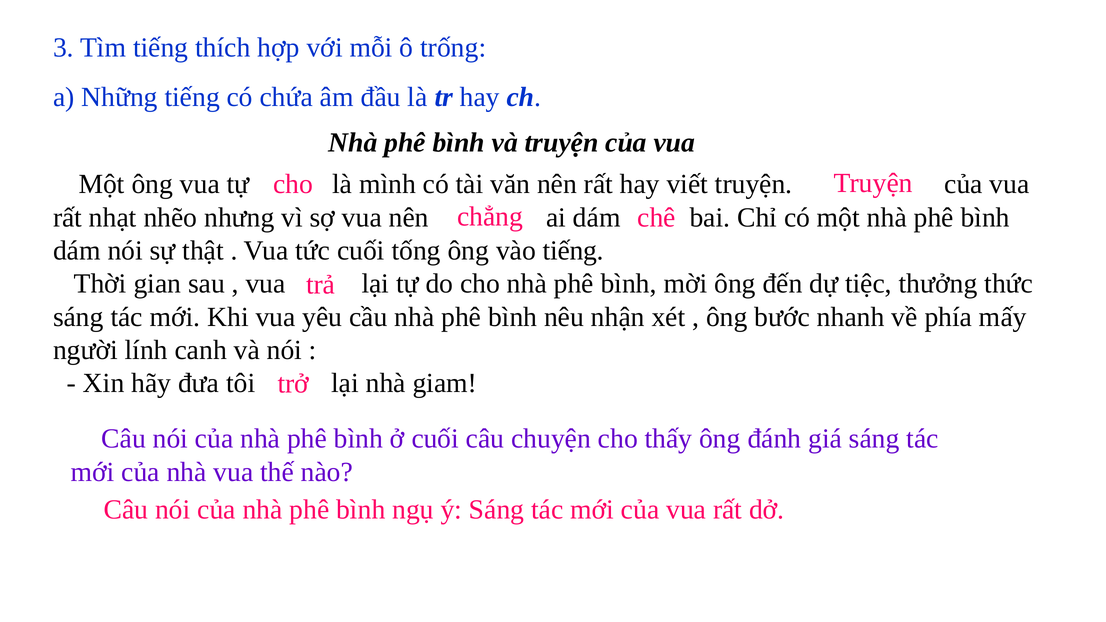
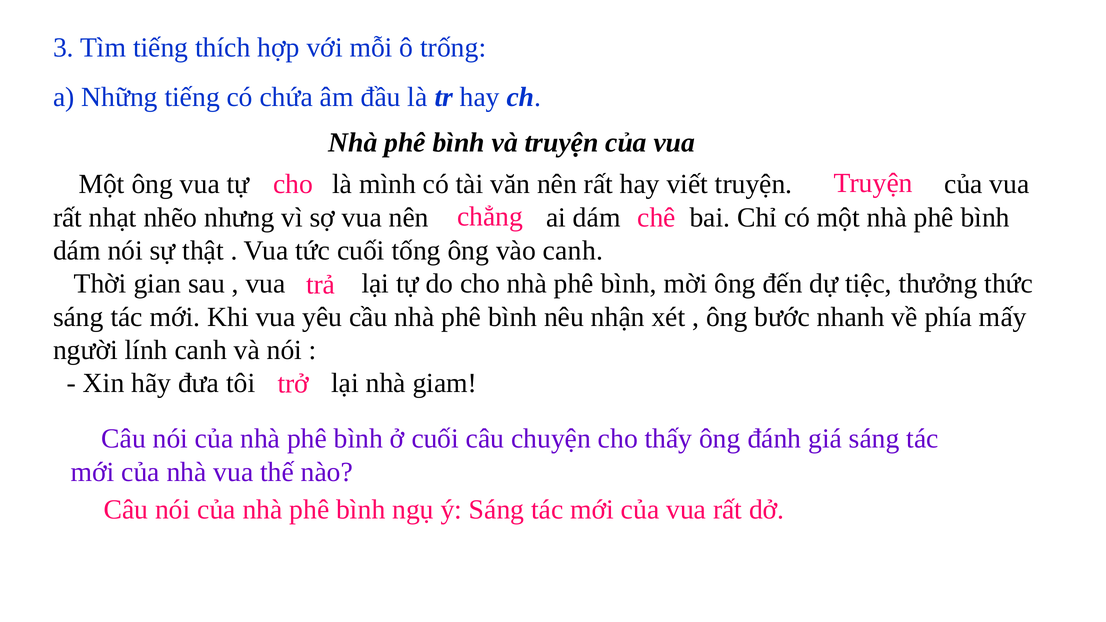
vào tiếng: tiếng -> canh (573, 251)
